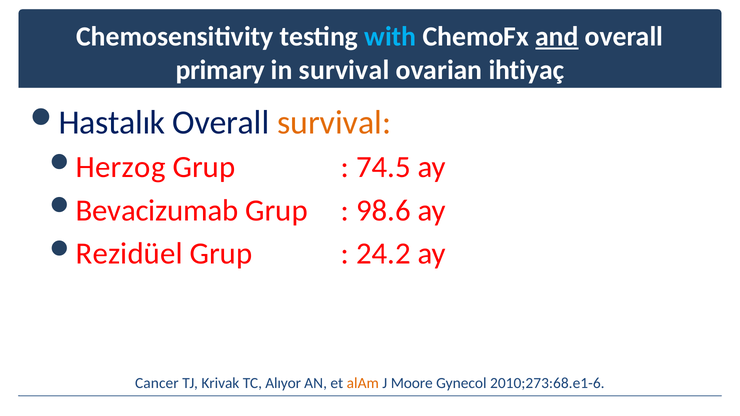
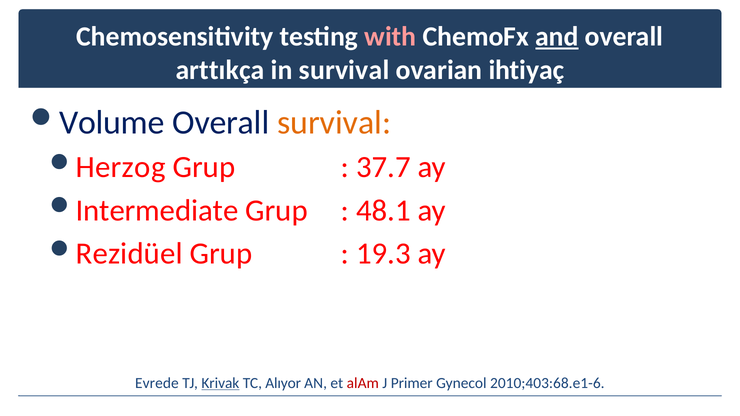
with colour: light blue -> pink (390, 37)
primary: primary -> arttıkça (220, 70)
Hastalık: Hastalık -> Volume (112, 123)
74.5: 74.5 -> 37.7 (383, 167)
Bevacizumab: Bevacizumab -> Intermediate (157, 211)
98.6: 98.6 -> 48.1 (383, 211)
24.2: 24.2 -> 19.3 (383, 254)
Cancer: Cancer -> Evrede (157, 383)
Krivak underline: none -> present (220, 383)
alAm colour: orange -> red (363, 383)
Moore: Moore -> Primer (412, 383)
2010;273:68.e1-6: 2010;273:68.e1-6 -> 2010;403:68.e1-6 (547, 383)
